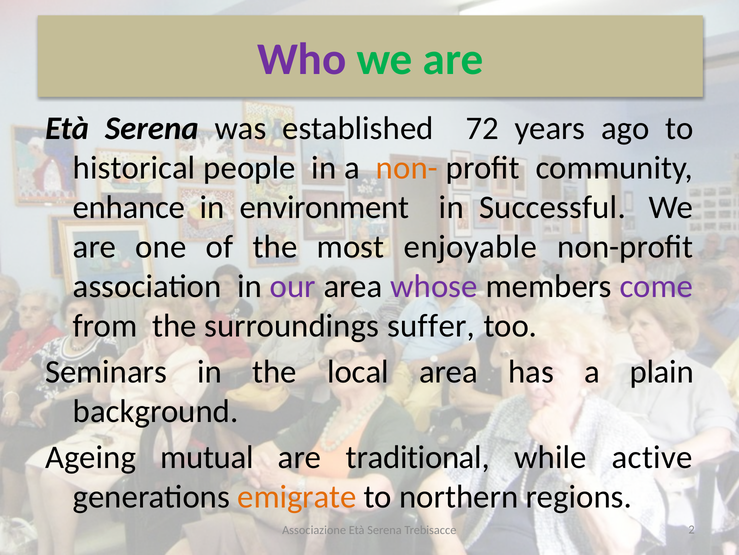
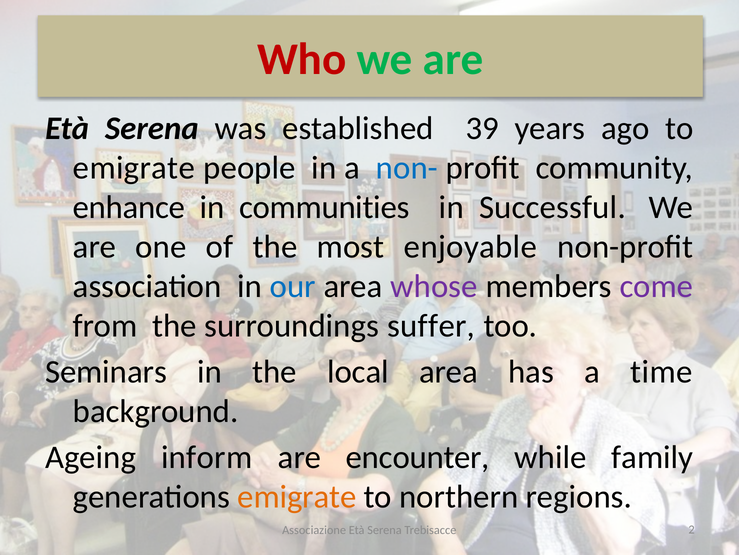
Who colour: purple -> red (302, 59)
72: 72 -> 39 (482, 128)
historical: historical -> emigrate (134, 168)
non- colour: orange -> blue (407, 168)
environment: environment -> communities (324, 207)
our colour: purple -> blue (293, 286)
plain: plain -> time (661, 371)
mutual: mutual -> inform (207, 457)
traditional: traditional -> encounter (418, 457)
active: active -> family (652, 457)
